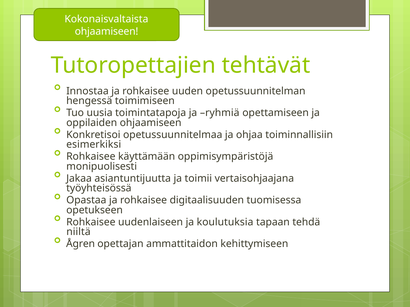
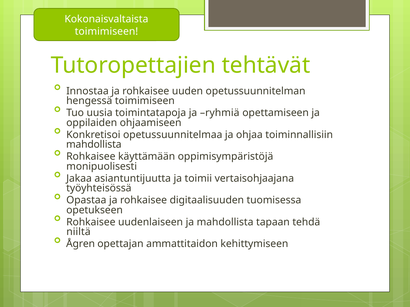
ohjaamiseen: ohjaamiseen -> toimimiseen (106, 31)
esimerkiksi: esimerkiksi -> mahdollista (94, 145)
ja koulutuksia: koulutuksia -> mahdollista (225, 222)
